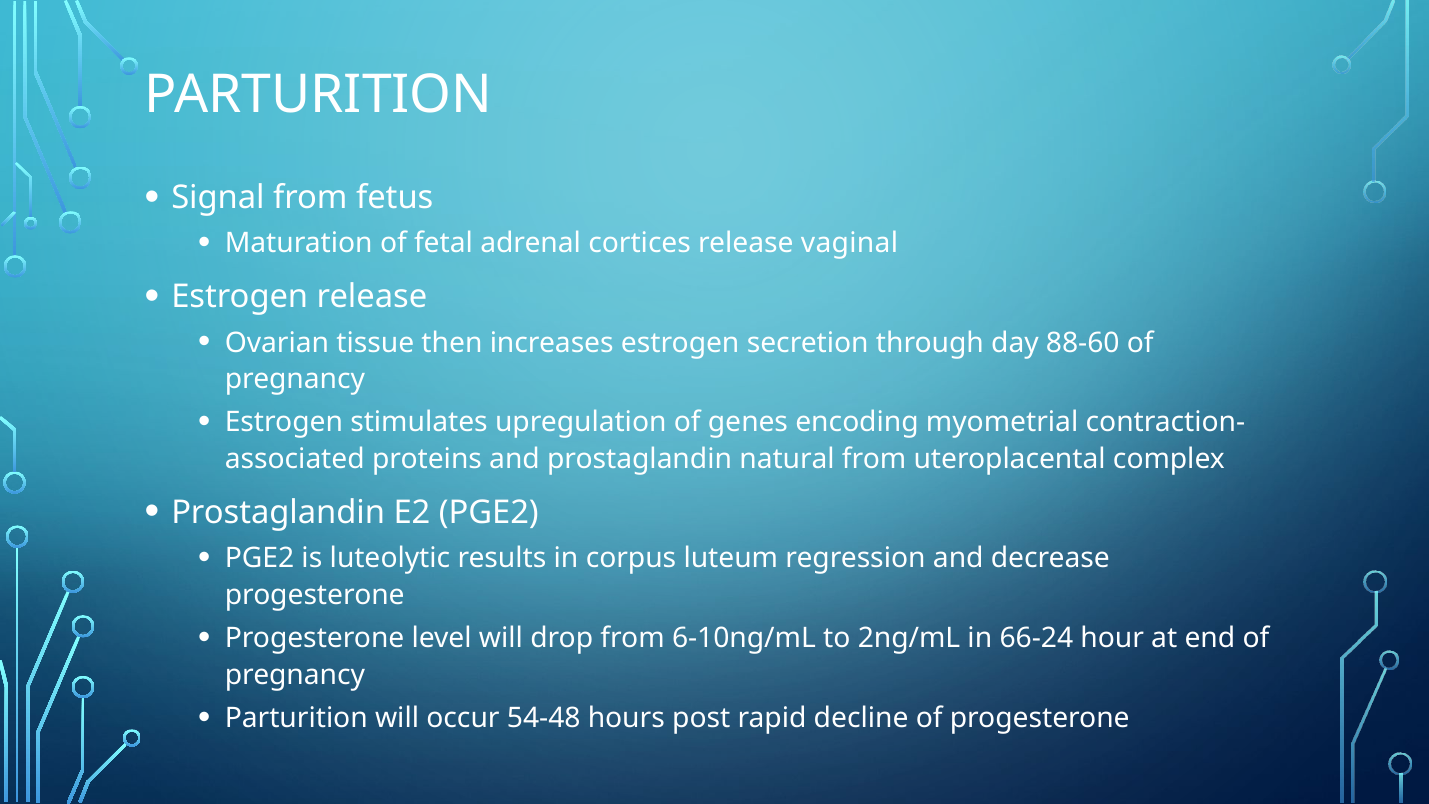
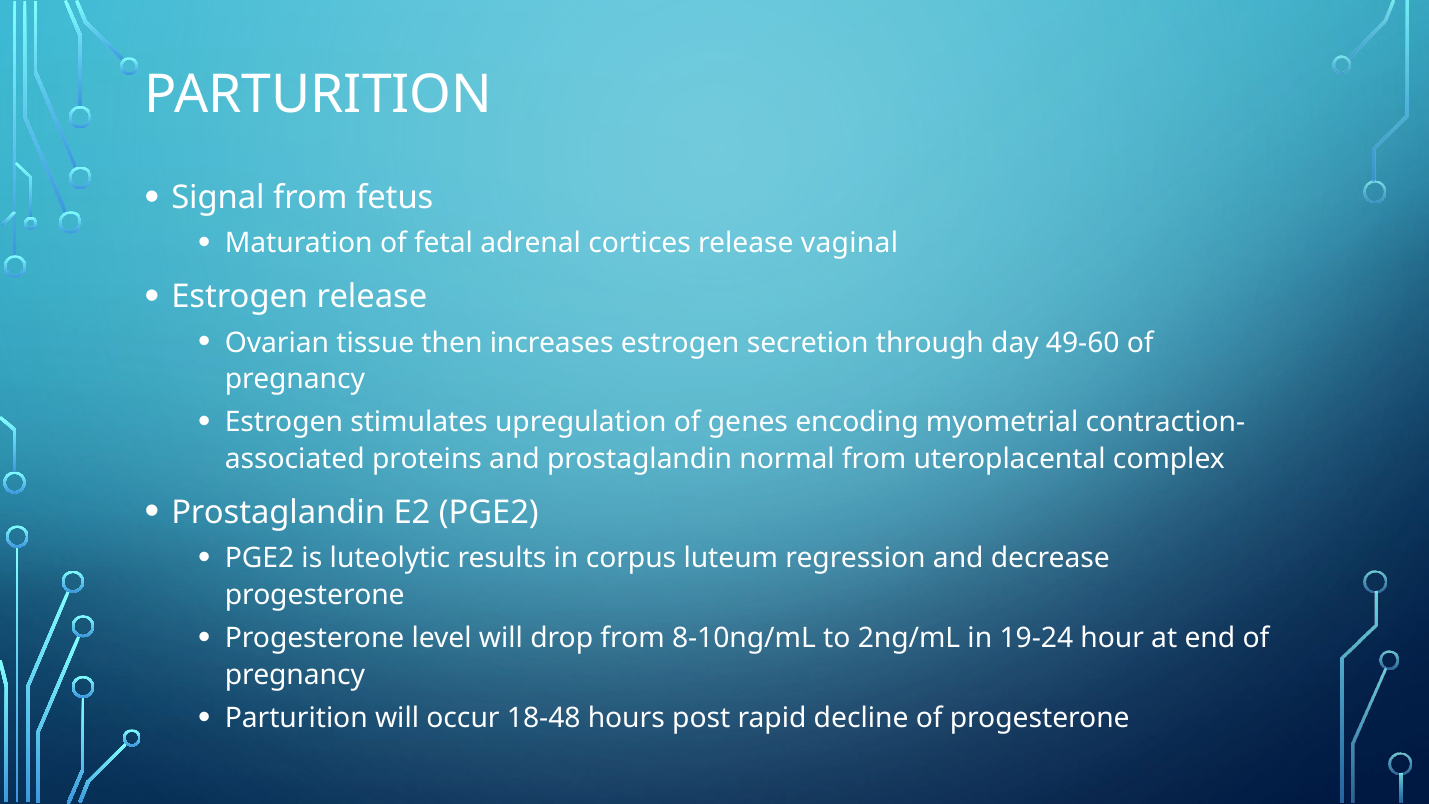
88-60: 88-60 -> 49-60 (1083, 343)
natural: natural -> normal (787, 459)
6-10ng/mL: 6-10ng/mL -> 8-10ng/mL (744, 638)
66-24: 66-24 -> 19-24 (1036, 638)
54-48: 54-48 -> 18-48 (544, 718)
